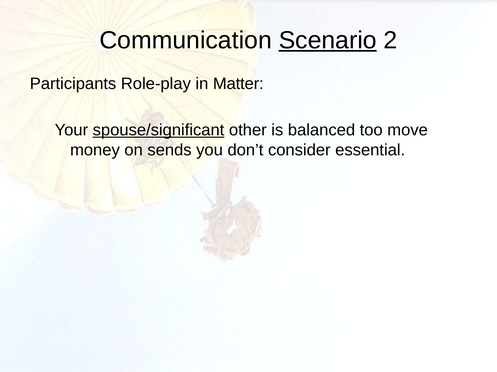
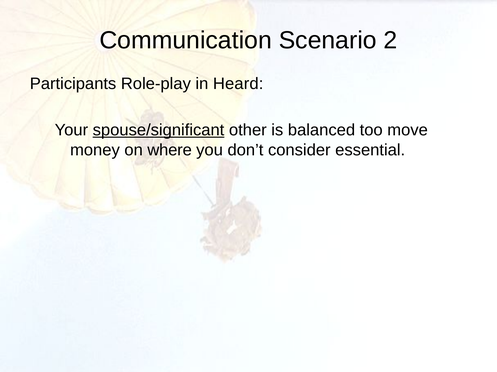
Scenario underline: present -> none (328, 40)
Matter: Matter -> Heard (238, 84)
sends: sends -> where (170, 150)
